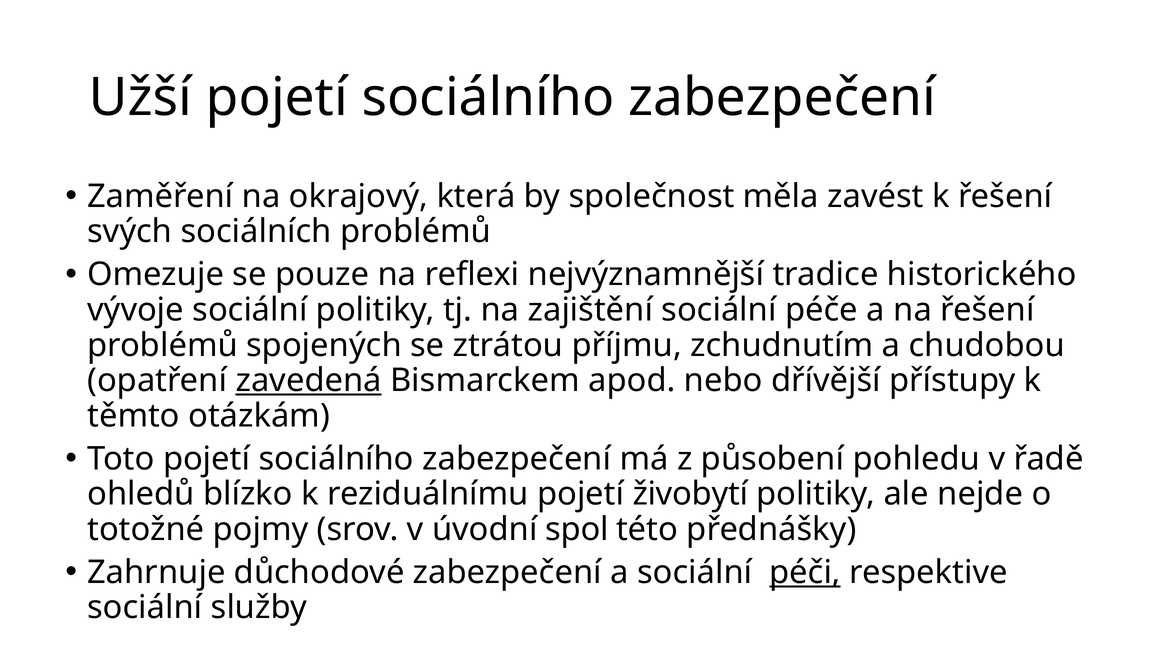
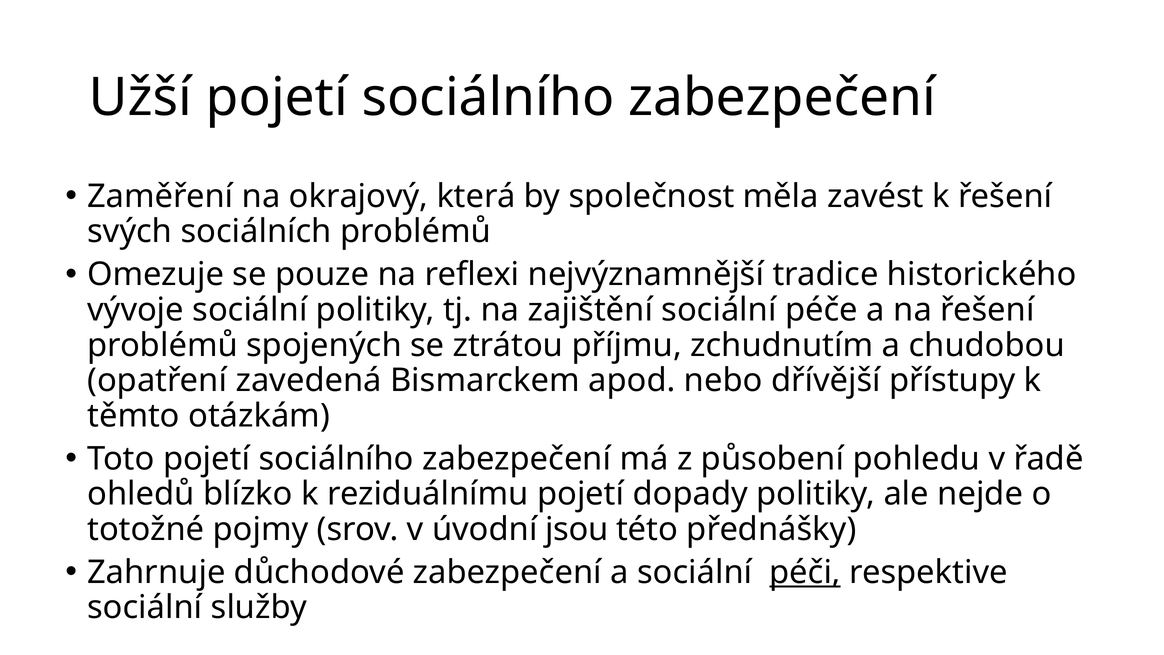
zavedená underline: present -> none (309, 380)
živobytí: živobytí -> dopady (690, 494)
spol: spol -> jsou (577, 529)
